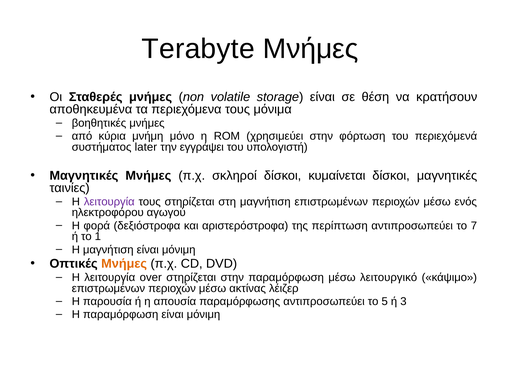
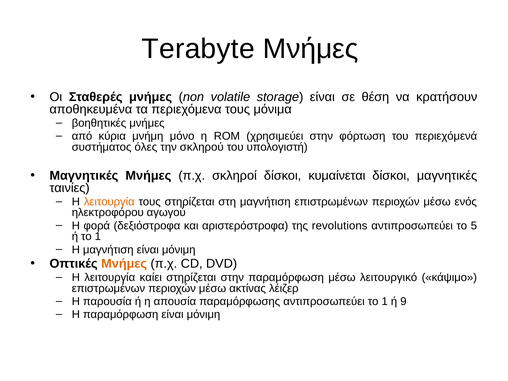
later: later -> όλες (146, 147)
εγγράψει: εγγράψει -> σκληρού (202, 147)
λειτουργία colour: purple -> orange (109, 202)
περίπτωση: περίπτωση -> revolutions (340, 226)
7: 7 -> 5 (474, 226)
over: over -> καίει (151, 277)
αντιπροσωπεύει το 5: 5 -> 1 (385, 301)
3: 3 -> 9 (403, 301)
